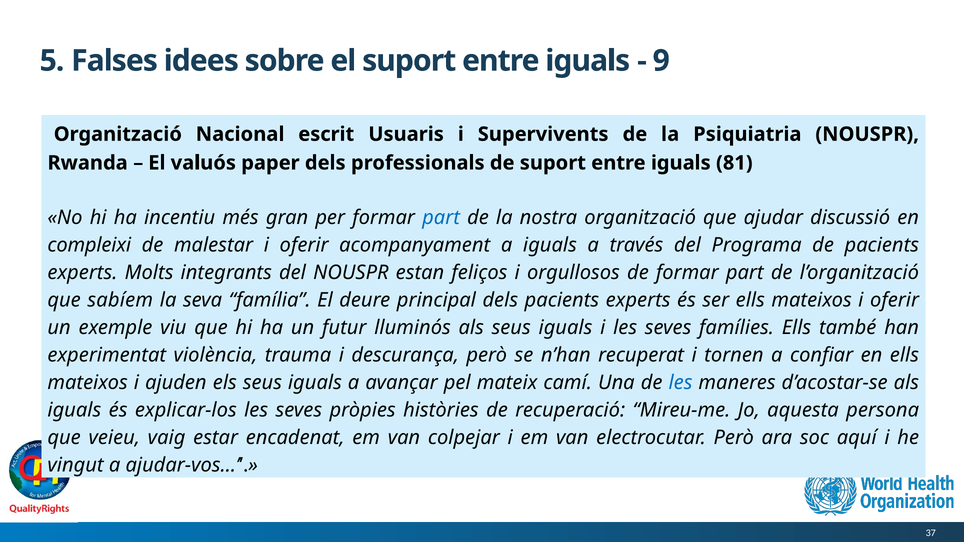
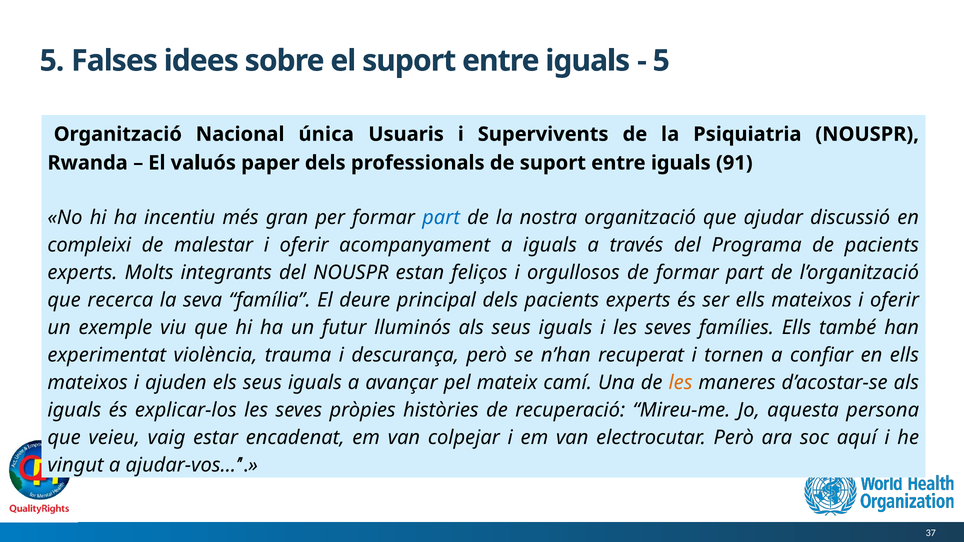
9: 9 -> 5 (661, 61)
escrit: escrit -> única (326, 134)
81: 81 -> 91 (734, 163)
sabíem: sabíem -> recerca (120, 300)
les colour: blue -> orange (680, 383)
